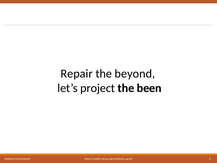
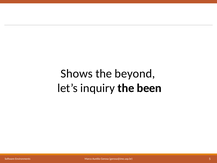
Repair: Repair -> Shows (77, 73)
project: project -> inquiry (98, 88)
